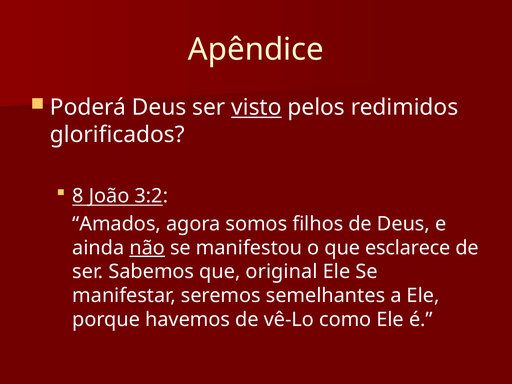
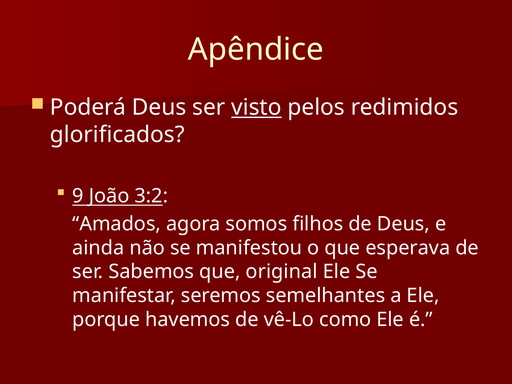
8: 8 -> 9 (78, 196)
não underline: present -> none (147, 248)
esclarece: esclarece -> esperava (408, 248)
